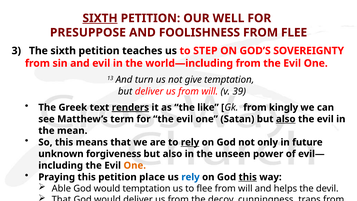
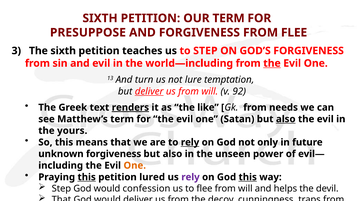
SIXTH underline: present -> none (100, 18)
OUR WELL: WELL -> TERM (229, 18)
AND FOOLISHNESS: FOOLISHNESS -> FORGIVENESS (199, 33)
GOD’S SOVEREIGNTY: SOVEREIGNTY -> FORGIVENESS (309, 51)
the underline: none -> present (272, 63)
give: give -> lure (193, 80)
deliver underline: none -> present (149, 91)
39: 39 -> 92 (239, 91)
kingly: kingly -> needs (284, 107)
mean: mean -> yours (72, 131)
this underline: none -> present (87, 177)
place: place -> lured (152, 177)
rely colour: blue -> purple (190, 177)
Able: Able -> Step (61, 188)
would temptation: temptation -> confession (146, 188)
